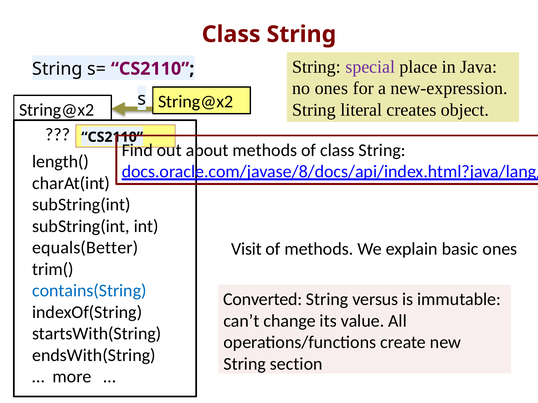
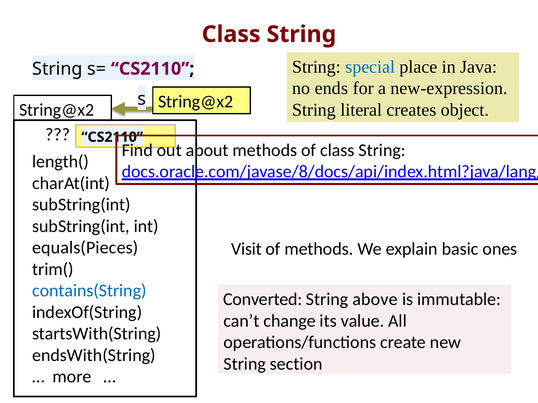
special colour: purple -> blue (370, 67)
no ones: ones -> ends (331, 88)
equals(Better: equals(Better -> equals(Pieces (85, 248)
versus: versus -> above (375, 300)
